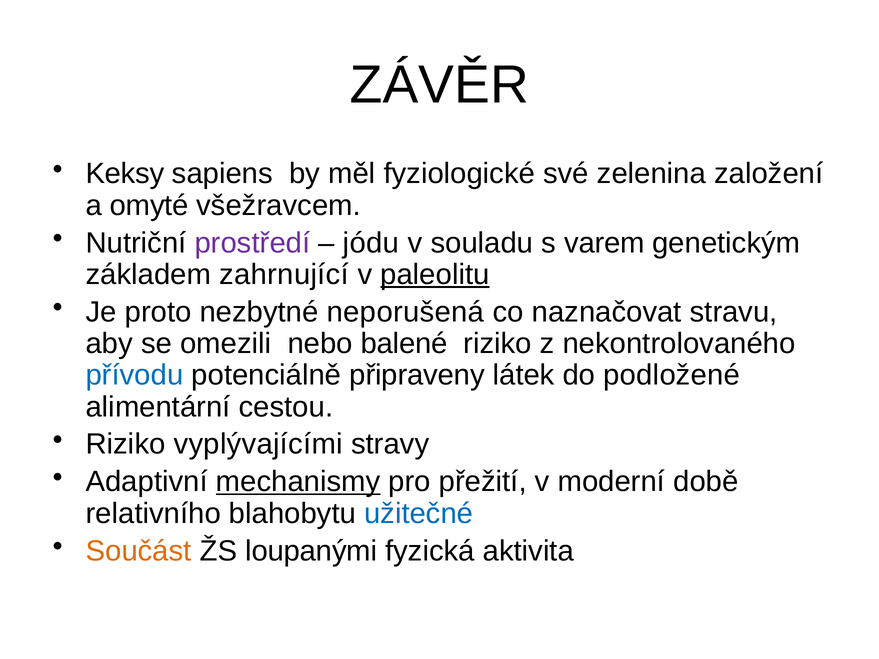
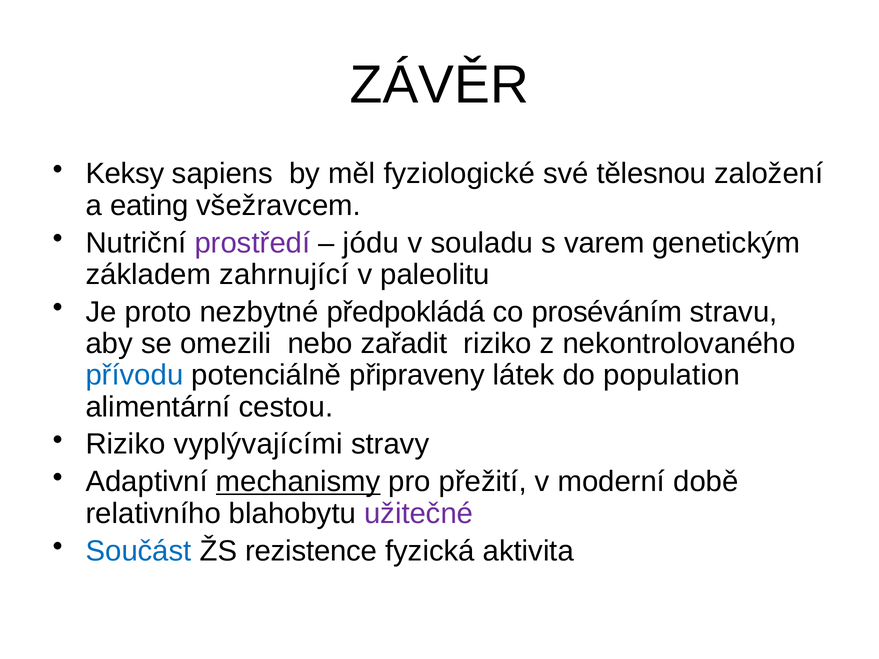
zelenina: zelenina -> tělesnou (652, 174)
omyté: omyté -> eating (149, 206)
paleolitu underline: present -> none (435, 275)
neporušená: neporušená -> předpokládá (406, 312)
naznačovat: naznačovat -> proséváním (607, 312)
balené: balené -> zařadit (404, 344)
podložené: podložené -> population (672, 375)
užitečné colour: blue -> purple (419, 514)
Součást colour: orange -> blue (139, 551)
loupanými: loupanými -> rezistence (311, 551)
